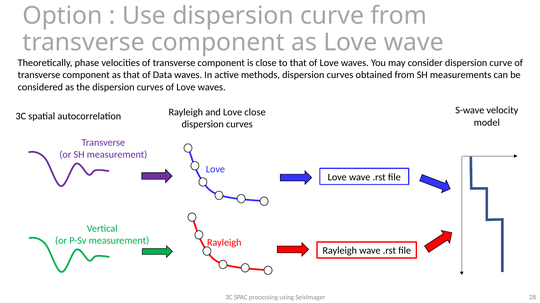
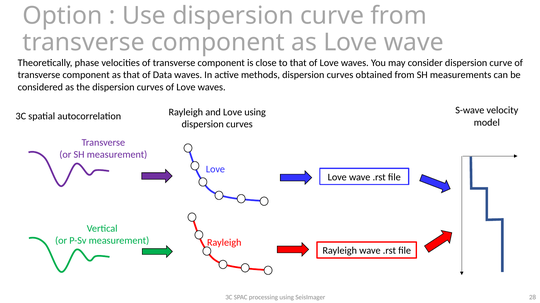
Love close: close -> using (255, 112)
